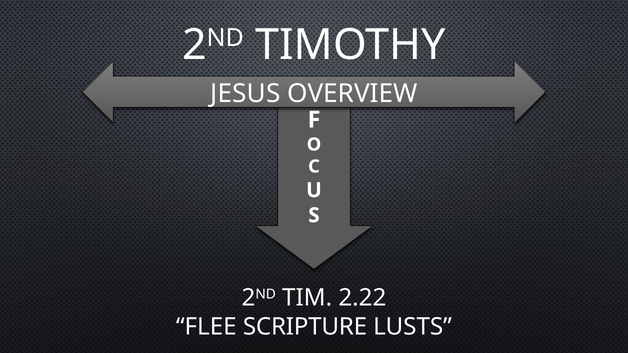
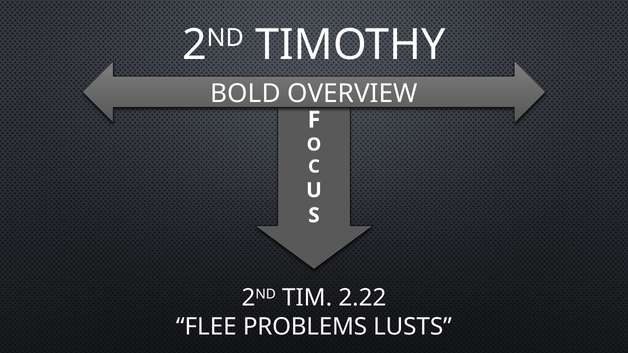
JESUS: JESUS -> BOLD (246, 94)
SCRIPTURE: SCRIPTURE -> PROBLEMS (305, 327)
